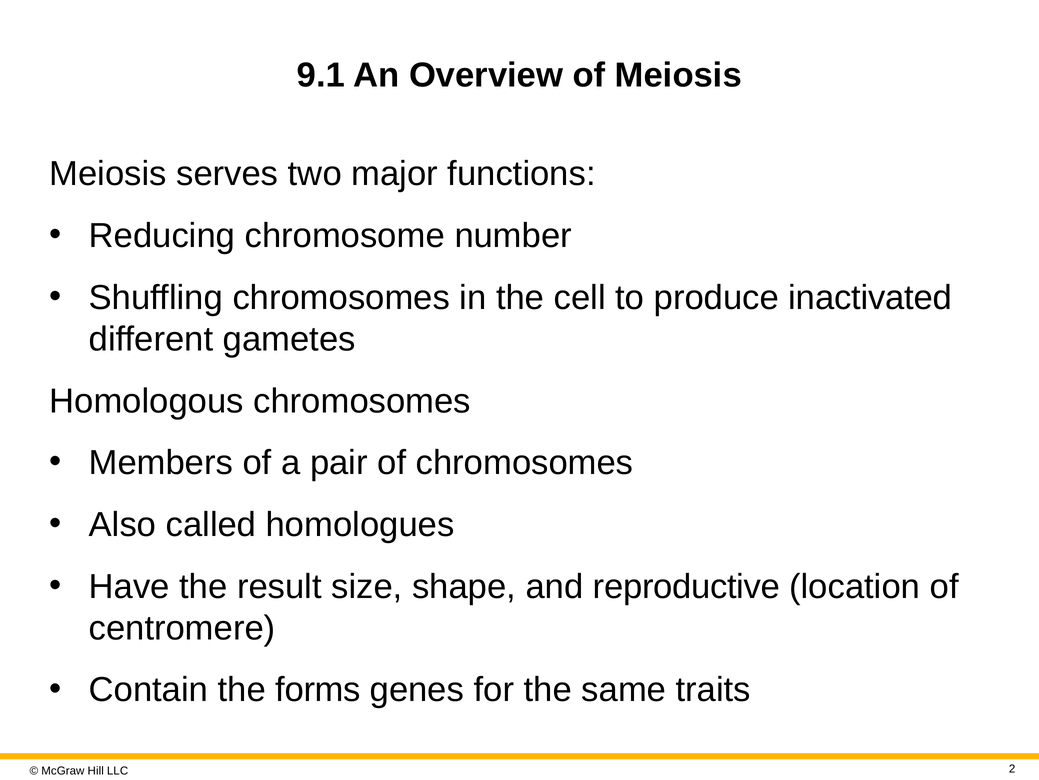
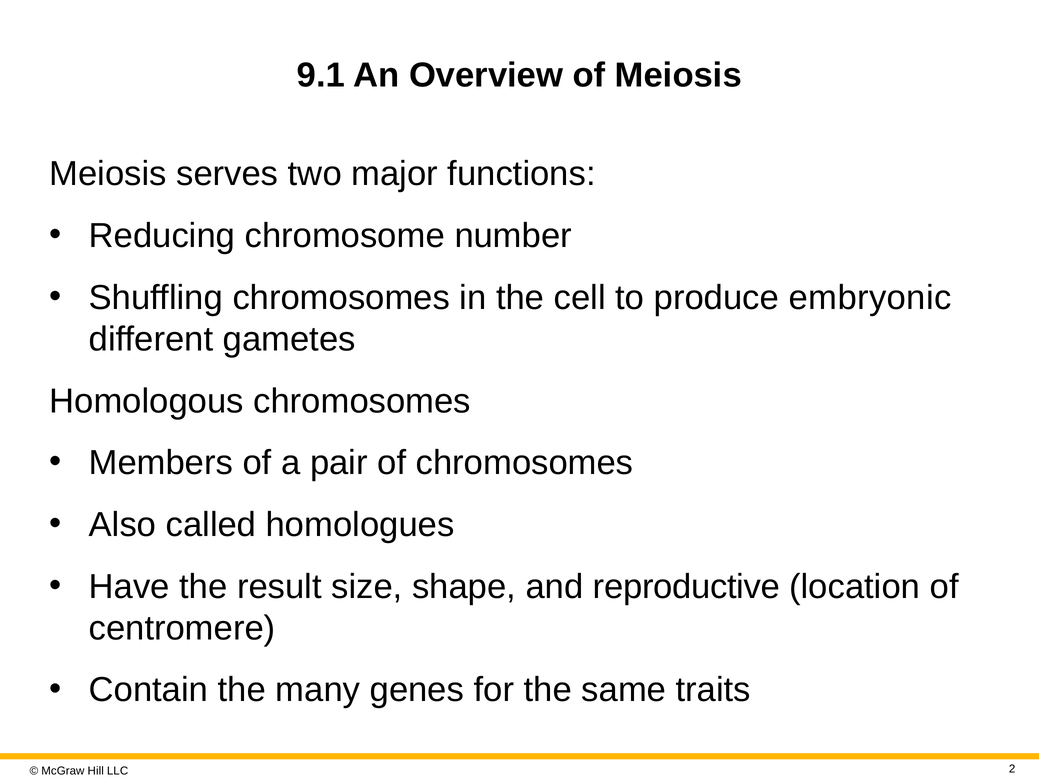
inactivated: inactivated -> embryonic (870, 297)
forms: forms -> many (318, 689)
